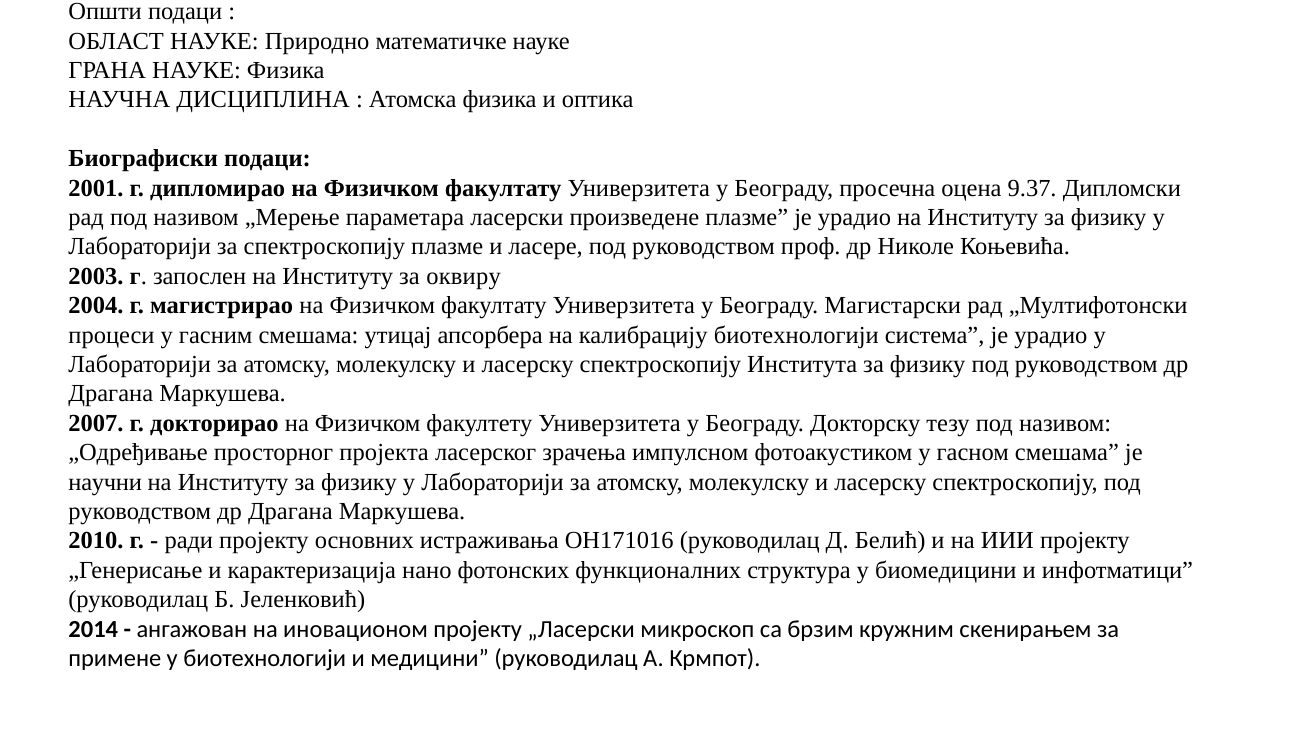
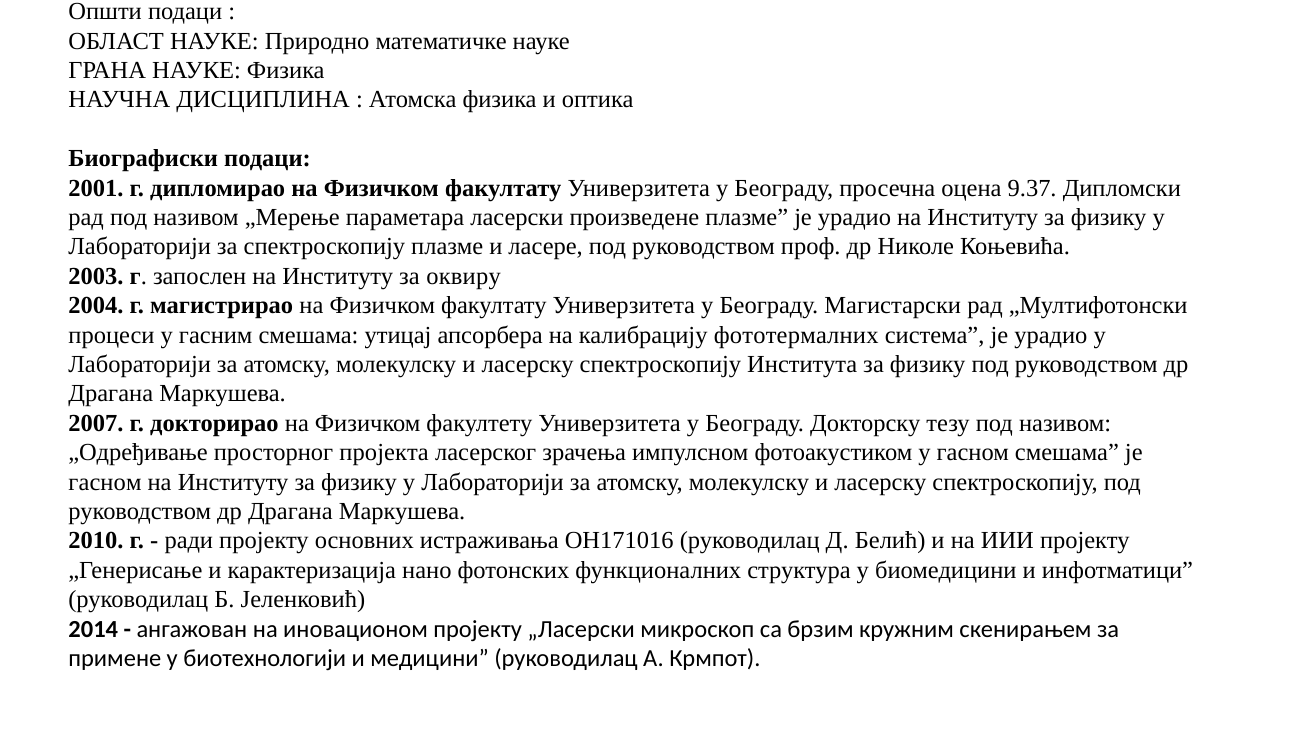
калибрацију биотехнологији: биотехнологији -> фототермалних (796, 335)
научни: научни -> гасном (105, 482)
